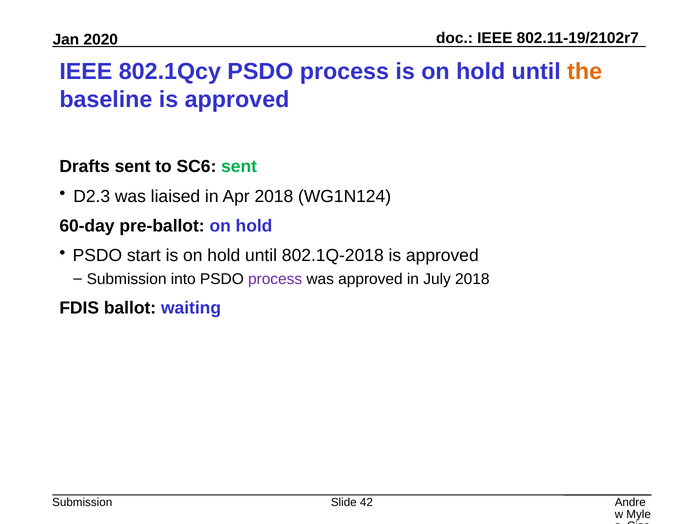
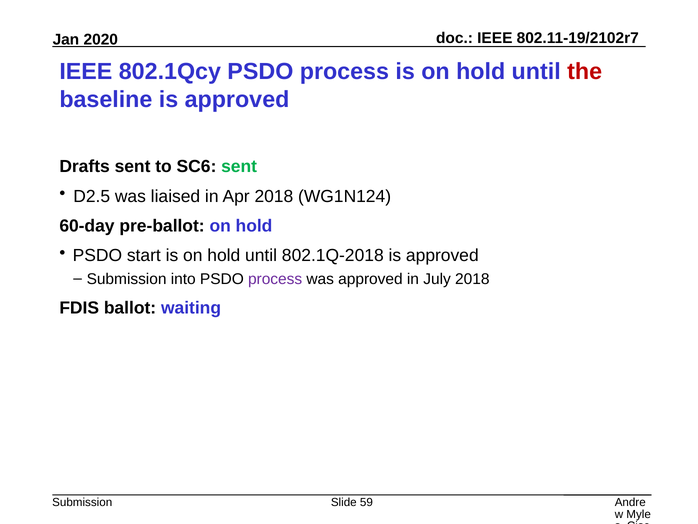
the colour: orange -> red (585, 71)
D2.3: D2.3 -> D2.5 (92, 196)
42: 42 -> 59 (366, 502)
